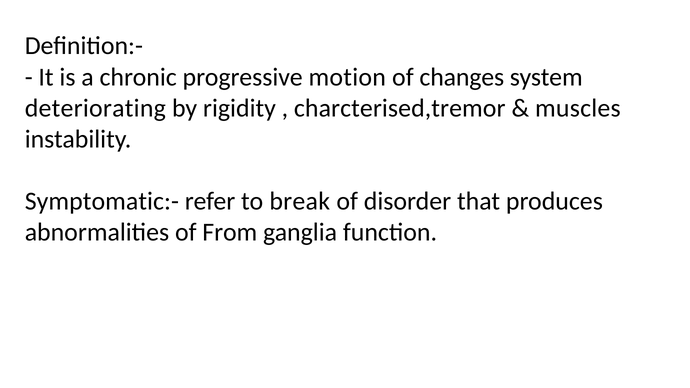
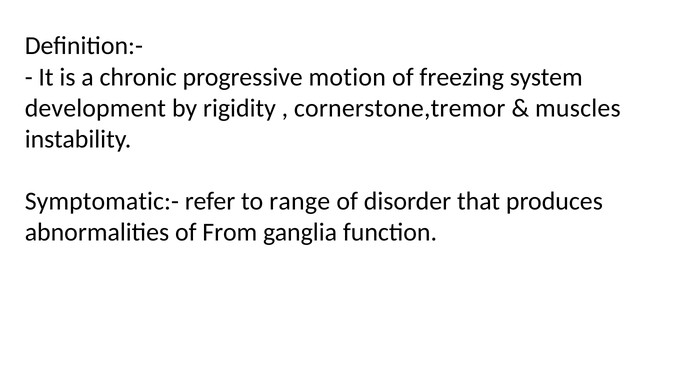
changes: changes -> freezing (462, 77)
deteriorating: deteriorating -> development (95, 108)
charcterised,tremor: charcterised,tremor -> cornerstone,tremor (400, 108)
break: break -> range (300, 201)
